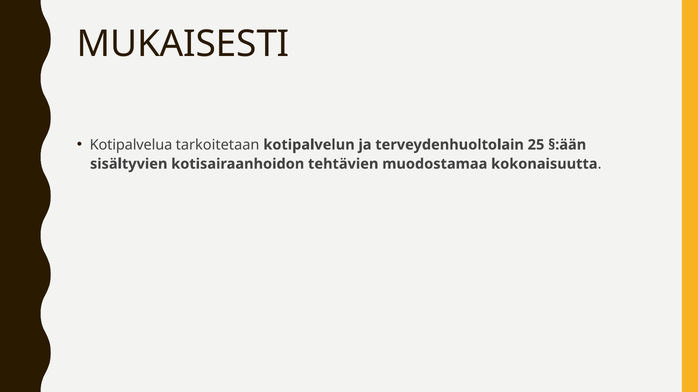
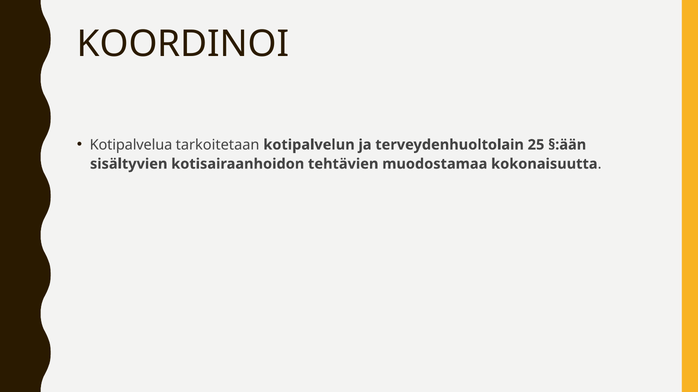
MUKAISESTI: MUKAISESTI -> KOORDINOI (183, 44)
